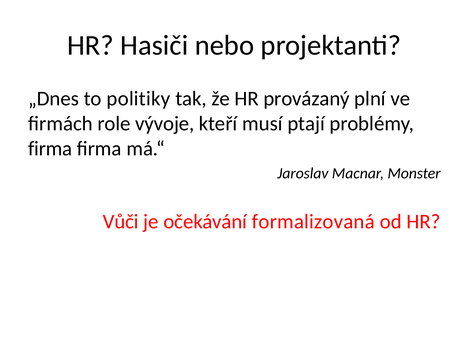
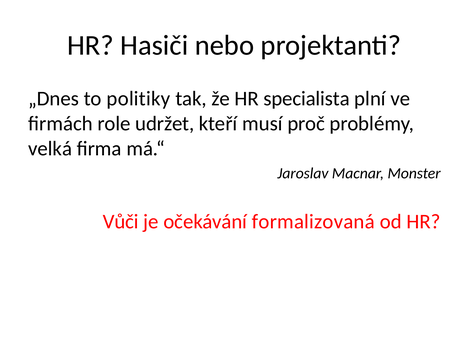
provázaný: provázaný -> specialista (307, 98)
vývoje: vývoje -> udržet (165, 123)
ptají: ptají -> proč (306, 123)
firma: firma -> velká (50, 148)
